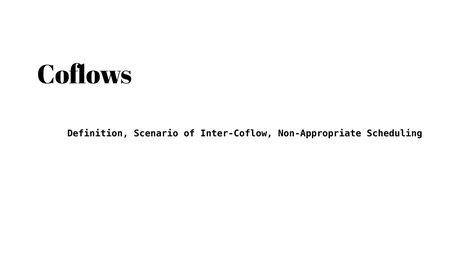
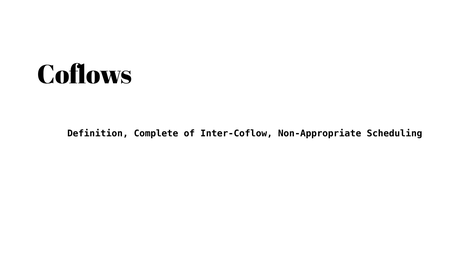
Scenario: Scenario -> Complete (156, 134)
